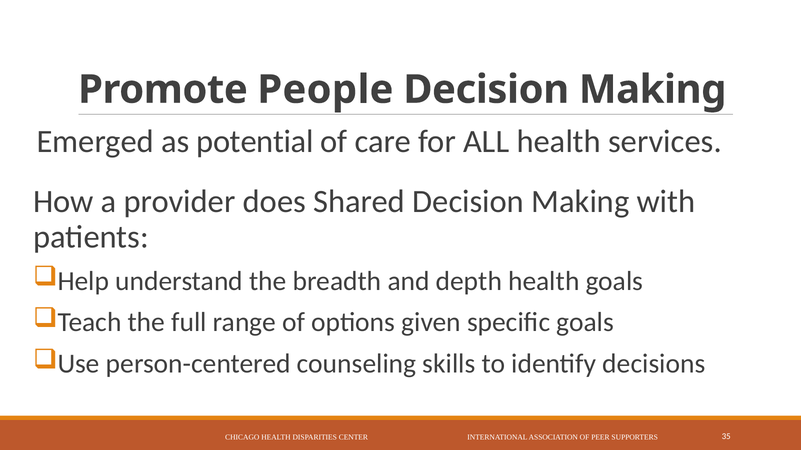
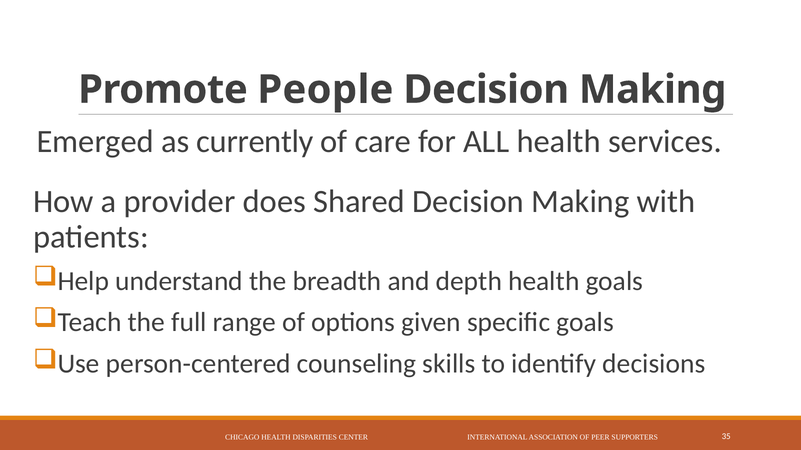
potential: potential -> currently (255, 142)
